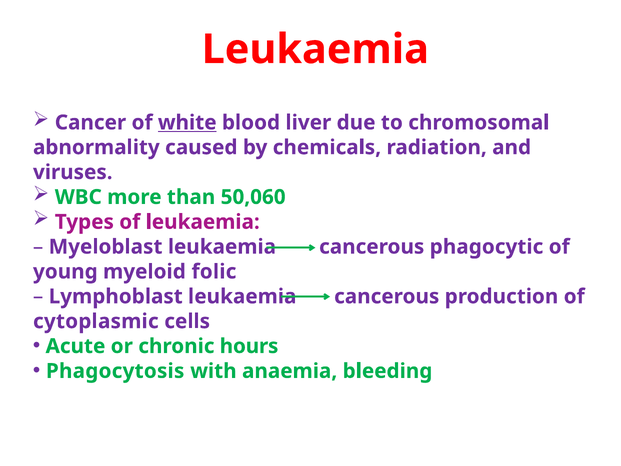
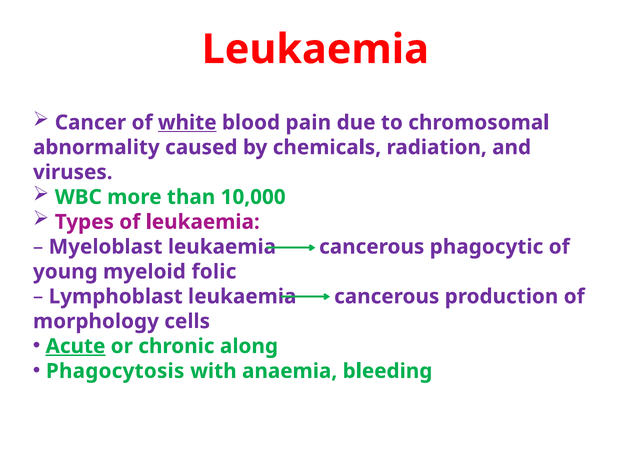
liver: liver -> pain (308, 122)
50,060: 50,060 -> 10,000 (253, 197)
cytoplasmic: cytoplasmic -> morphology (96, 321)
Acute underline: none -> present (75, 346)
hours: hours -> along (249, 346)
